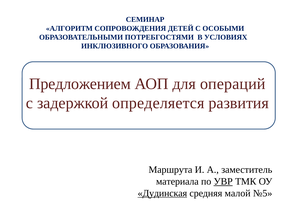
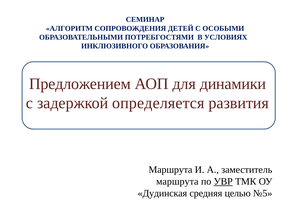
операций: операций -> динамики (233, 84)
материала: материала -> маршрута (177, 182)
Дудинская underline: present -> none (162, 193)
малой: малой -> целью (238, 193)
